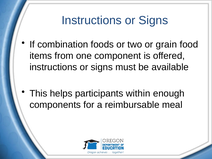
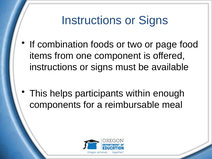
grain: grain -> page (166, 44)
